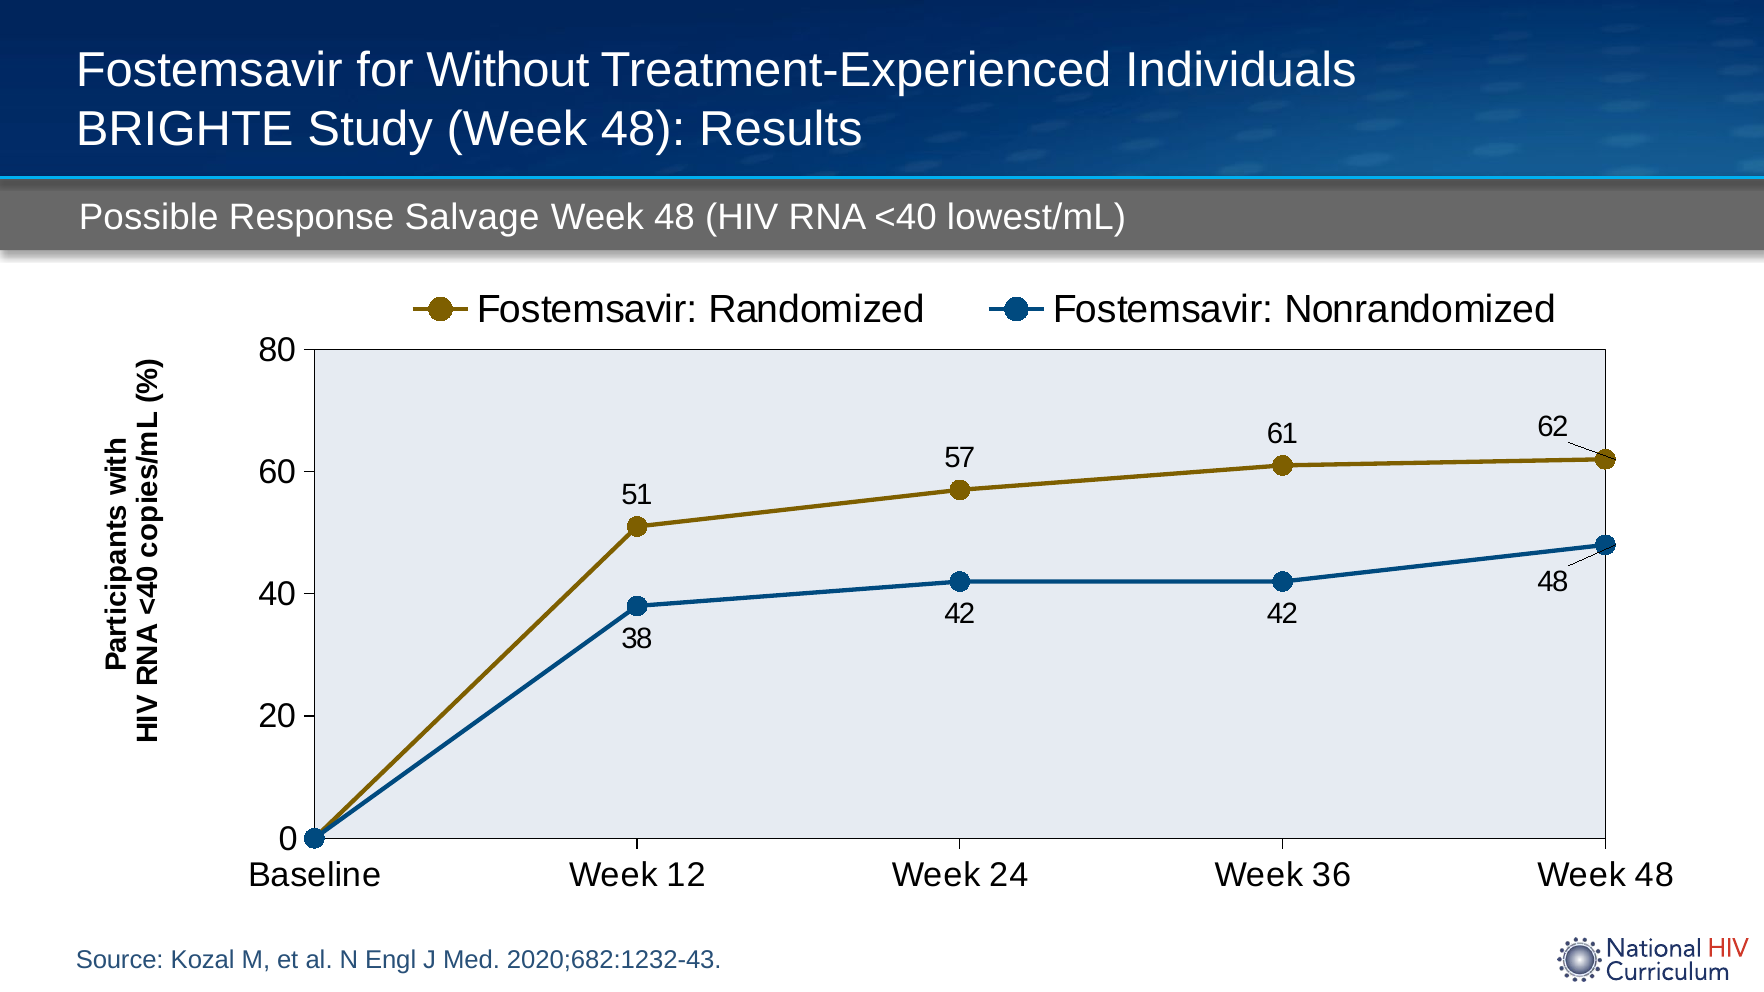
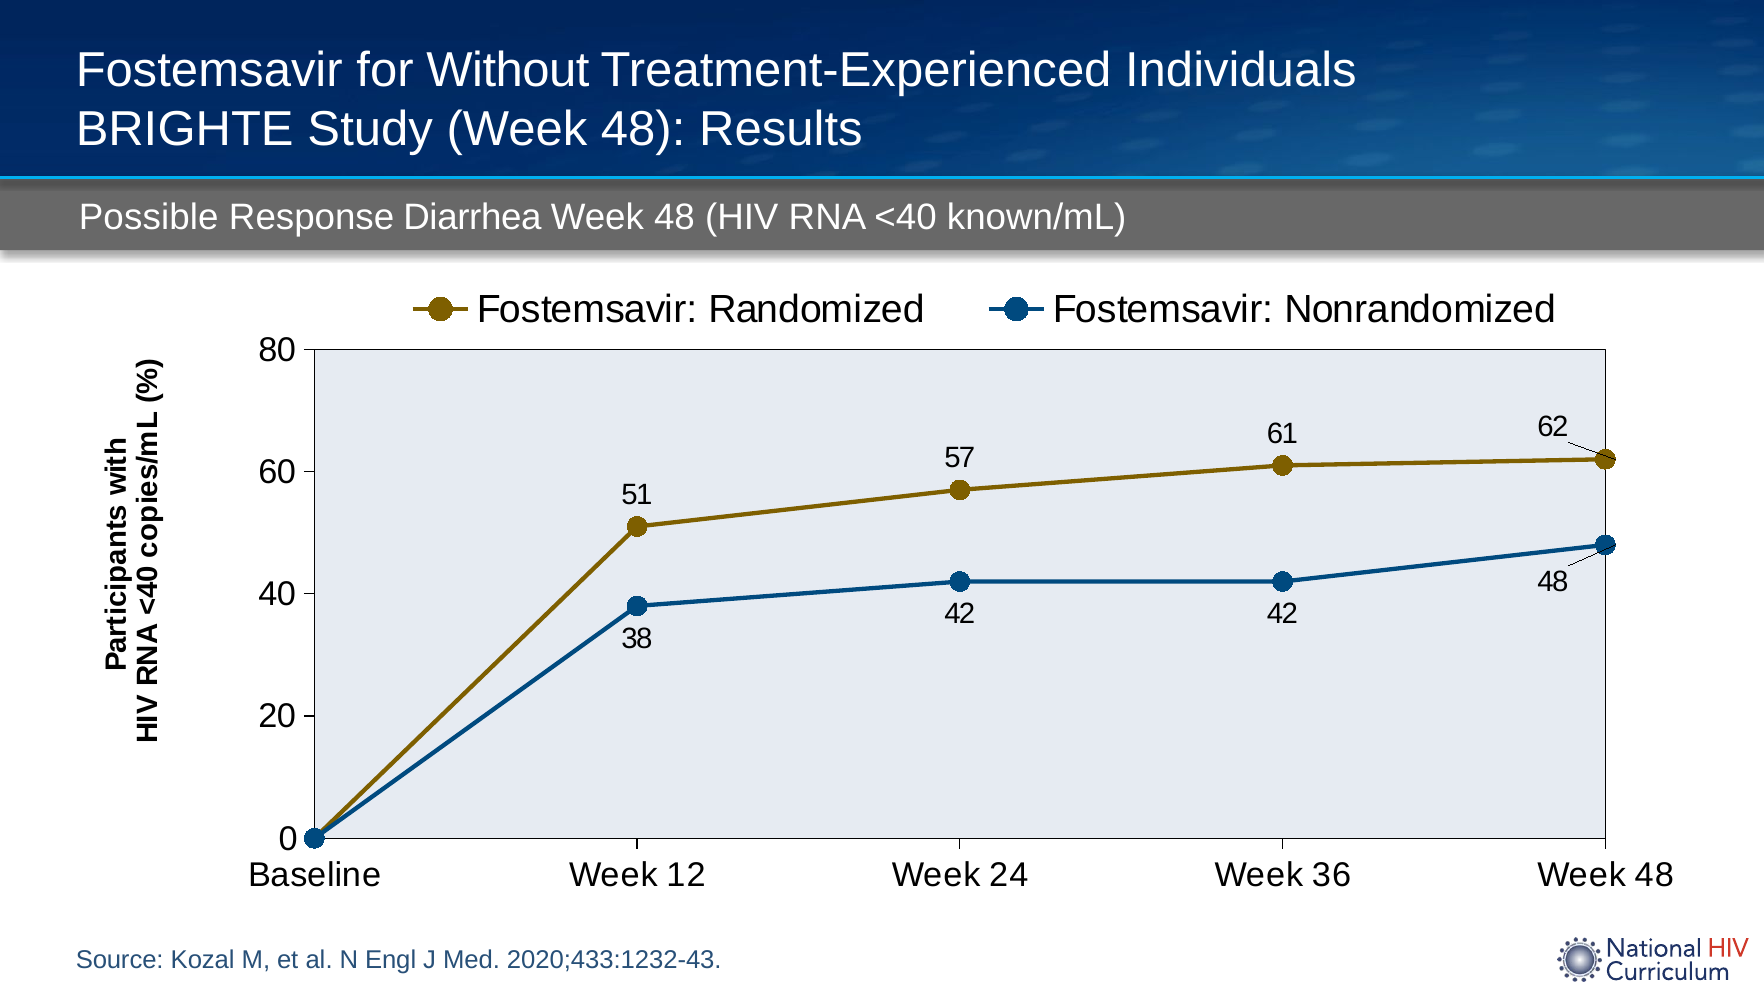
Salvage: Salvage -> Diarrhea (472, 217)
lowest/mL: lowest/mL -> known/mL (1037, 217)
2020;682:1232-43: 2020;682:1232-43 -> 2020;433:1232-43 (614, 960)
